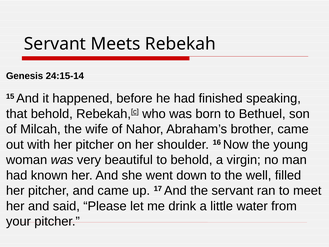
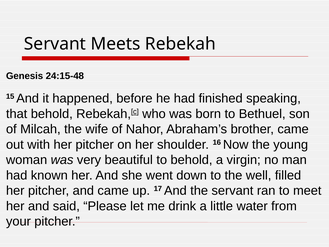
24:15-14: 24:15-14 -> 24:15-48 (65, 76)
